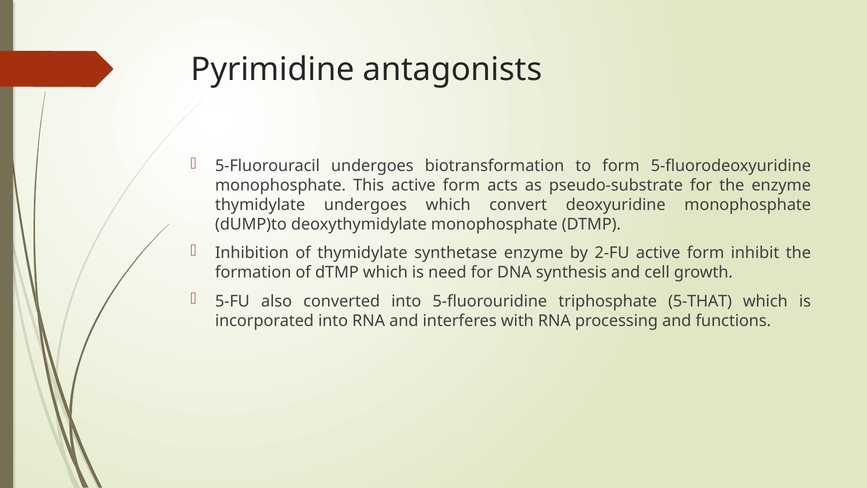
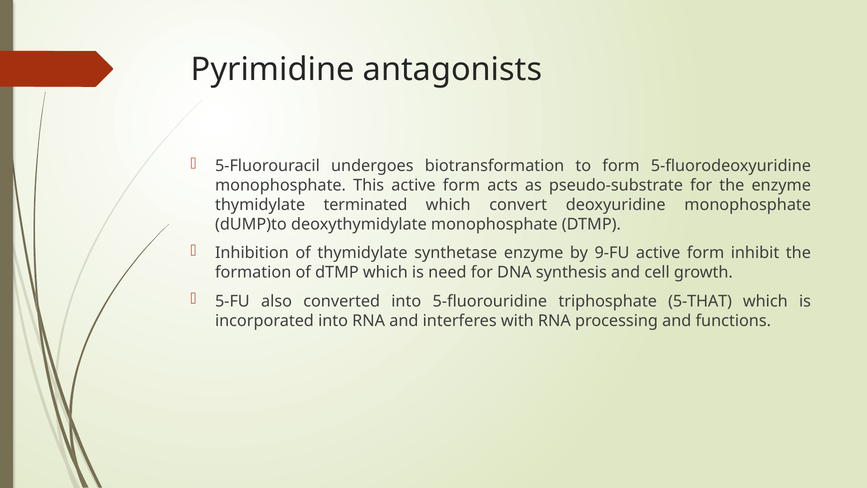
thymidylate undergoes: undergoes -> terminated (366, 205)
2-FU: 2-FU -> 9-FU (612, 253)
